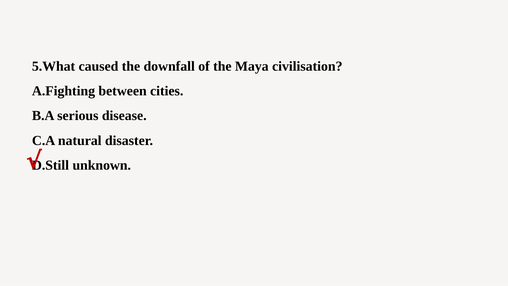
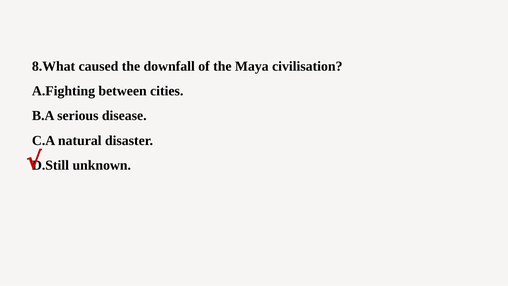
5.What: 5.What -> 8.What (54, 66)
